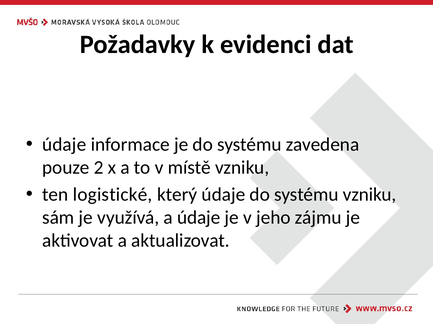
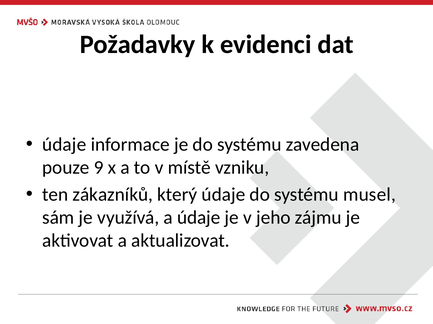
2: 2 -> 9 (99, 168)
logistické: logistické -> zákazníků (113, 195)
systému vzniku: vzniku -> musel (369, 195)
